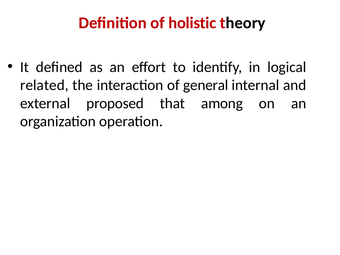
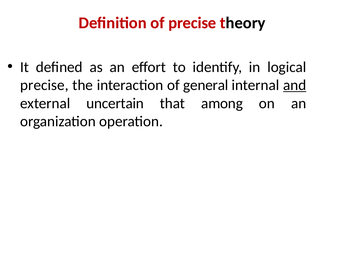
of holistic: holistic -> precise (192, 23)
related: related -> precise (44, 85)
and underline: none -> present (295, 85)
proposed: proposed -> uncertain (115, 103)
